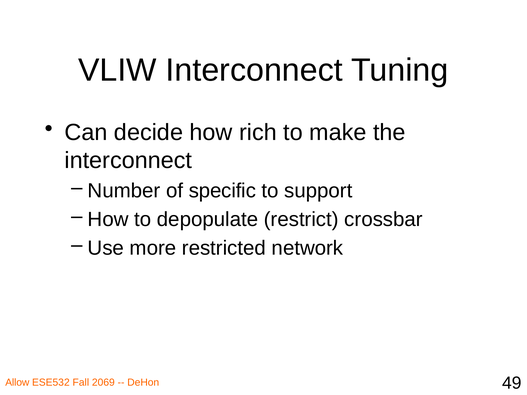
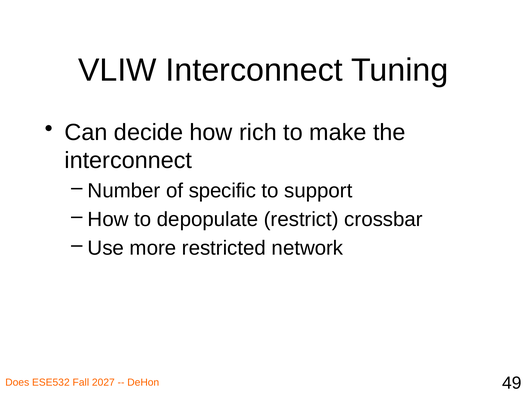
Allow: Allow -> Does (17, 383)
2069: 2069 -> 2027 (103, 383)
